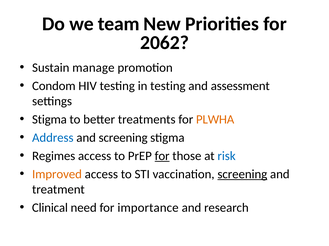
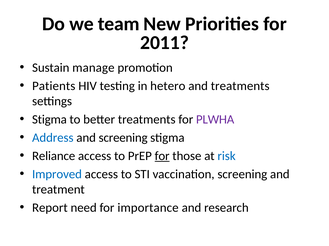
2062: 2062 -> 2011 (164, 43)
Condom: Condom -> Patients (54, 86)
in testing: testing -> hetero (168, 86)
and assessment: assessment -> treatments (240, 86)
PLWHA colour: orange -> purple (215, 120)
Regimes: Regimes -> Reliance (54, 156)
Improved colour: orange -> blue (57, 175)
screening underline: present -> none (242, 175)
Clinical: Clinical -> Report (50, 208)
